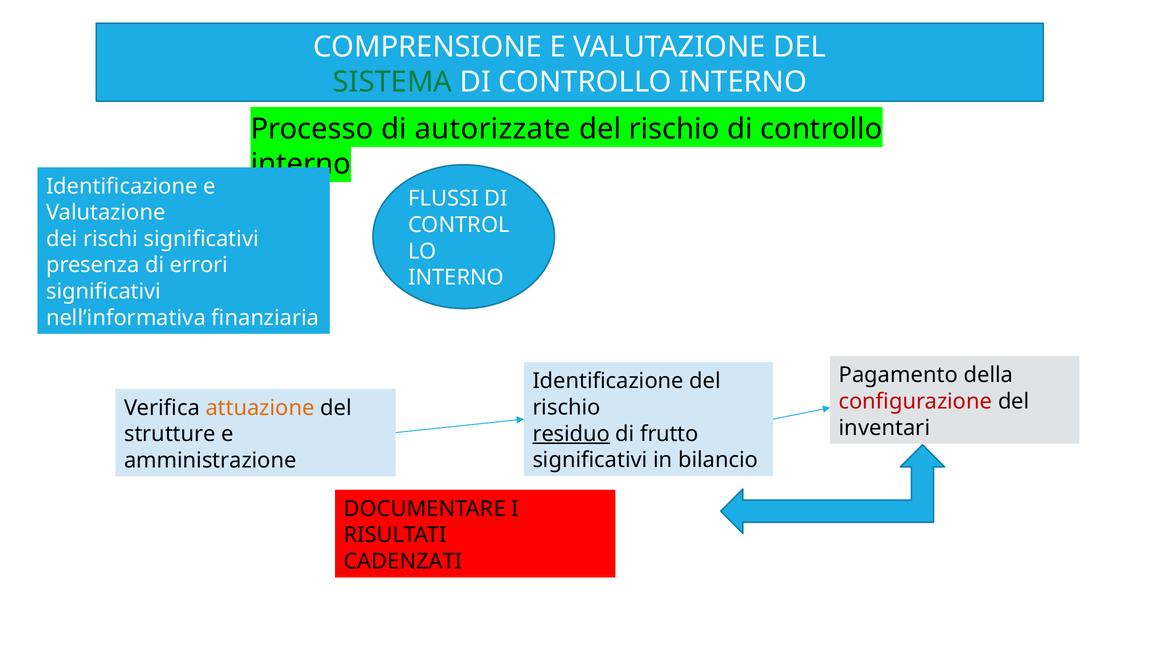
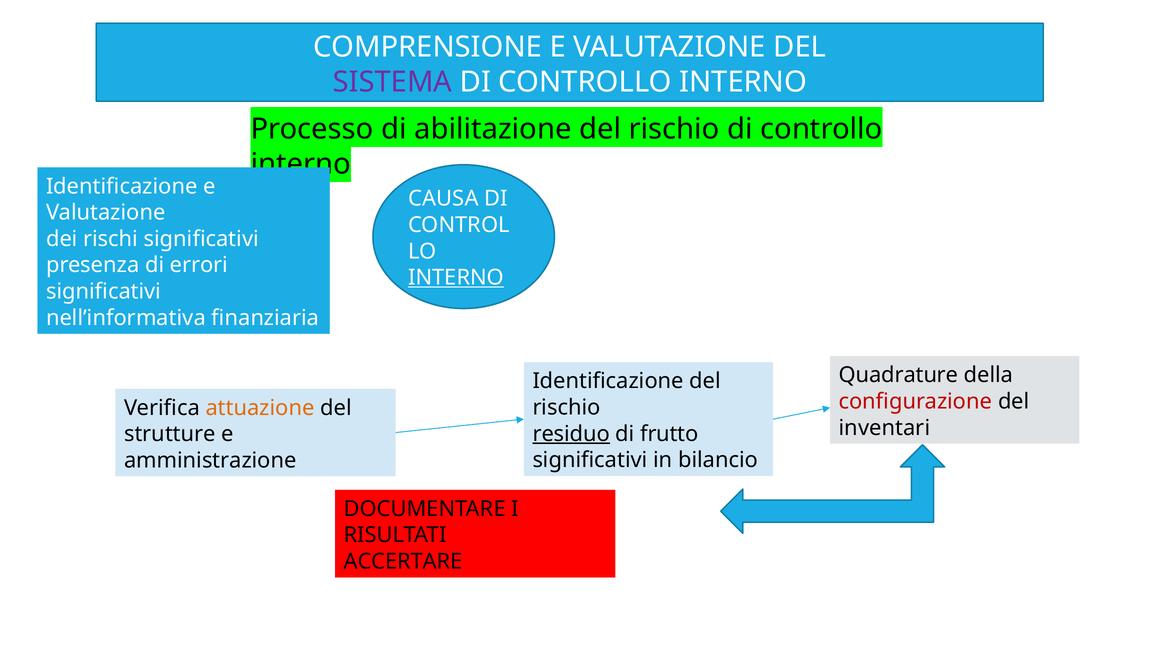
SISTEMA colour: green -> purple (392, 82)
autorizzate: autorizzate -> abilitazione (493, 129)
FLUSSI: FLUSSI -> CAUSA (443, 199)
INTERNO underline: none -> present (456, 277)
Pagamento: Pagamento -> Quadrature (899, 375)
CADENZATI: CADENZATI -> ACCERTARE (403, 561)
